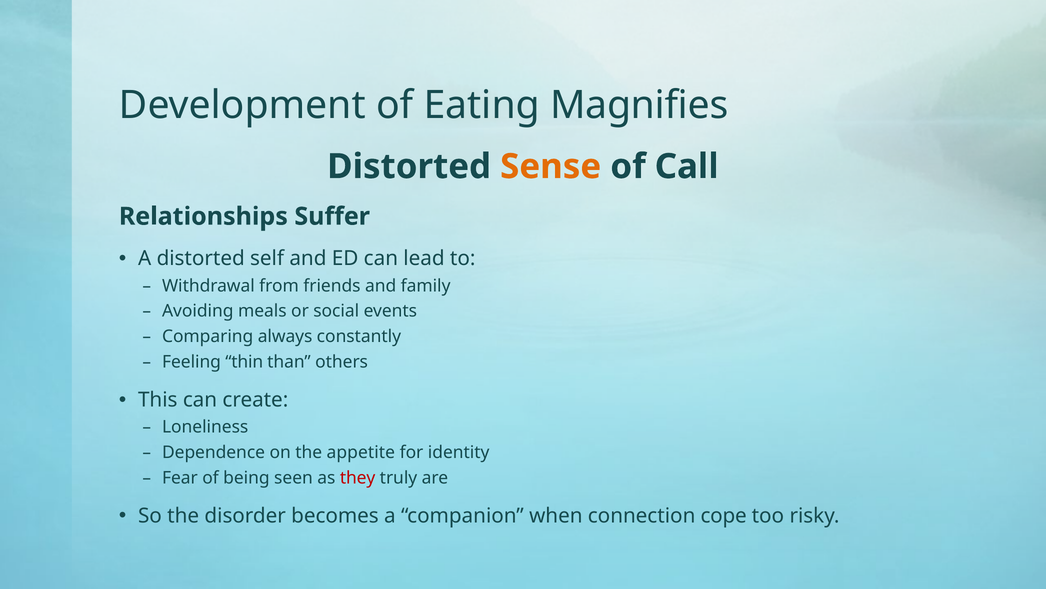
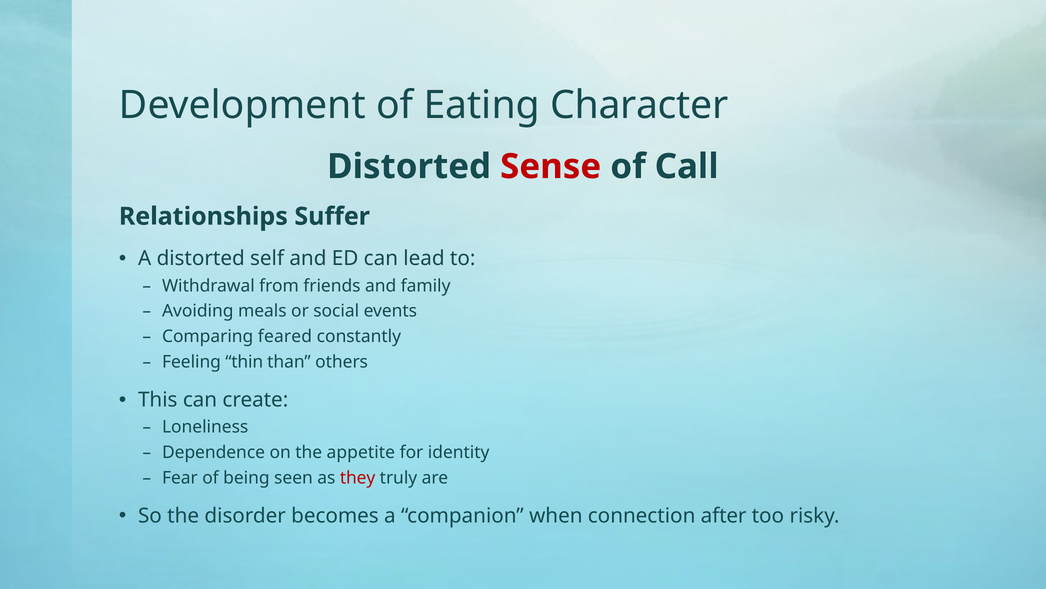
Magnifies: Magnifies -> Character (639, 105)
Sense colour: orange -> red (551, 166)
always: always -> feared (285, 336)
cope: cope -> after (724, 516)
